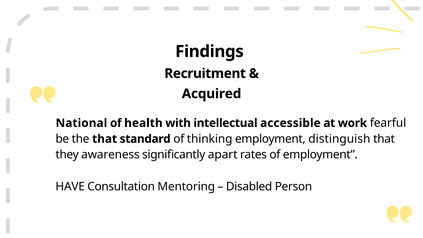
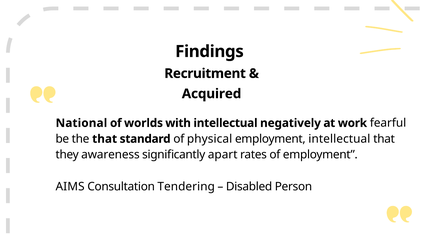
health: health -> worlds (144, 123)
accessible: accessible -> negatively (290, 123)
thinking: thinking -> physical (210, 139)
employment distinguish: distinguish -> intellectual (339, 139)
HAVE: HAVE -> AIMS (70, 186)
Mentoring: Mentoring -> Tendering (186, 186)
